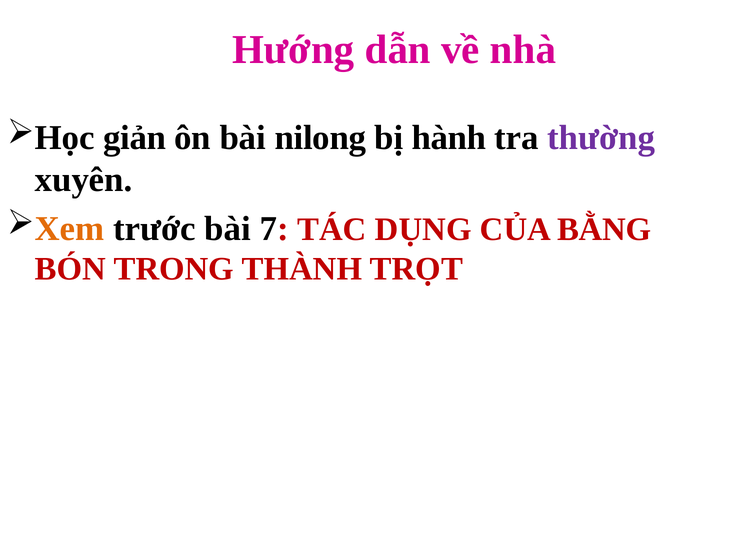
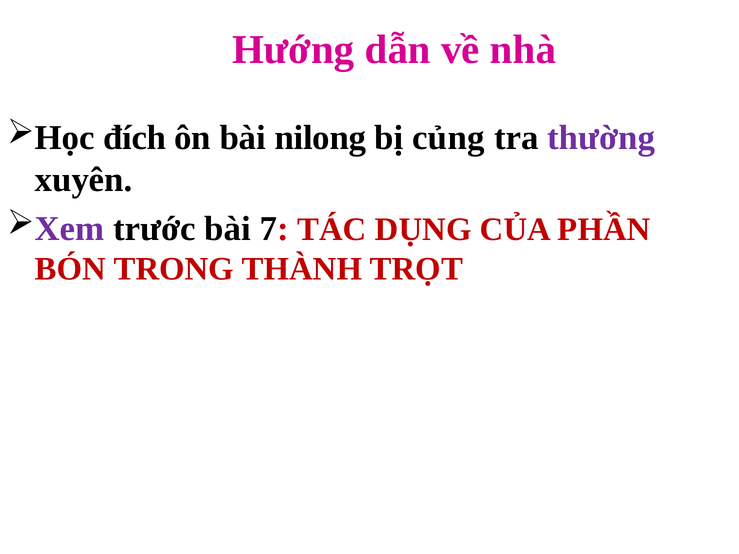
giản: giản -> đích (135, 138)
hành: hành -> củng (449, 138)
Xem colour: orange -> purple (70, 229)
BẰNG: BẰNG -> PHẦN (604, 229)
